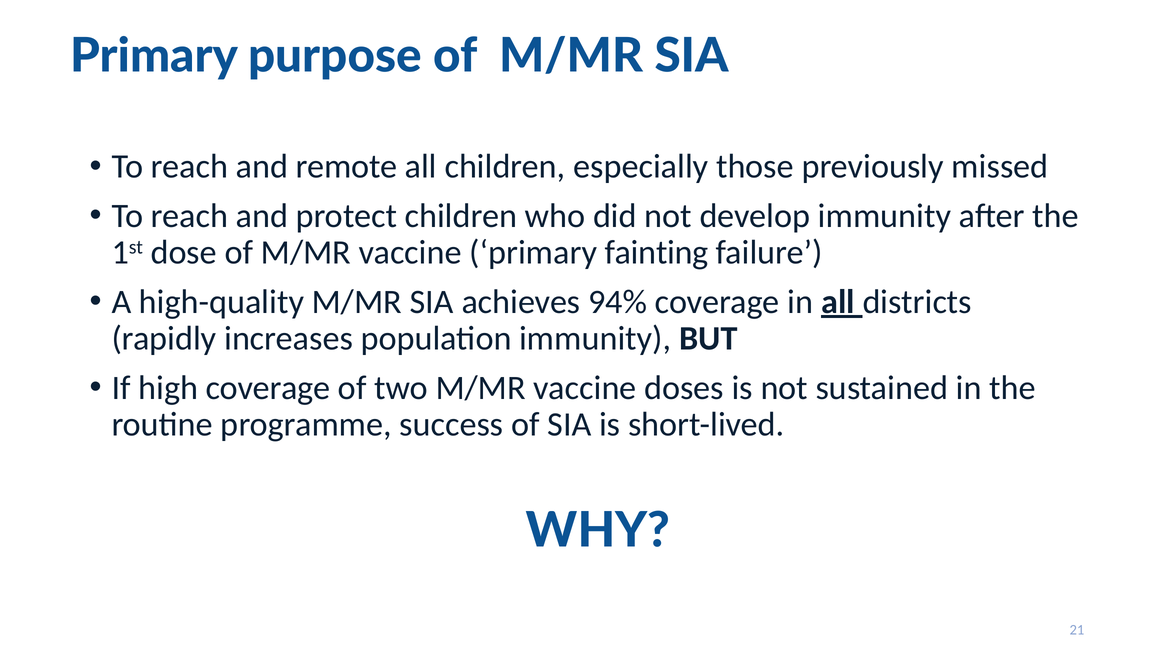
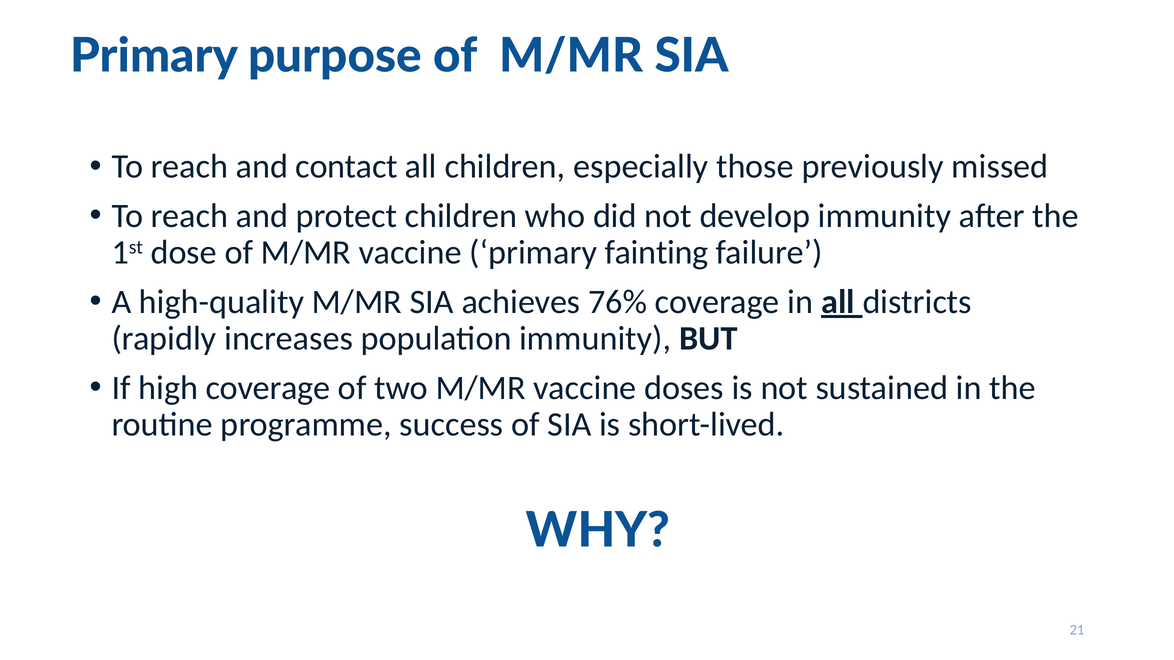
remote: remote -> contact (347, 167)
94%: 94% -> 76% (618, 302)
